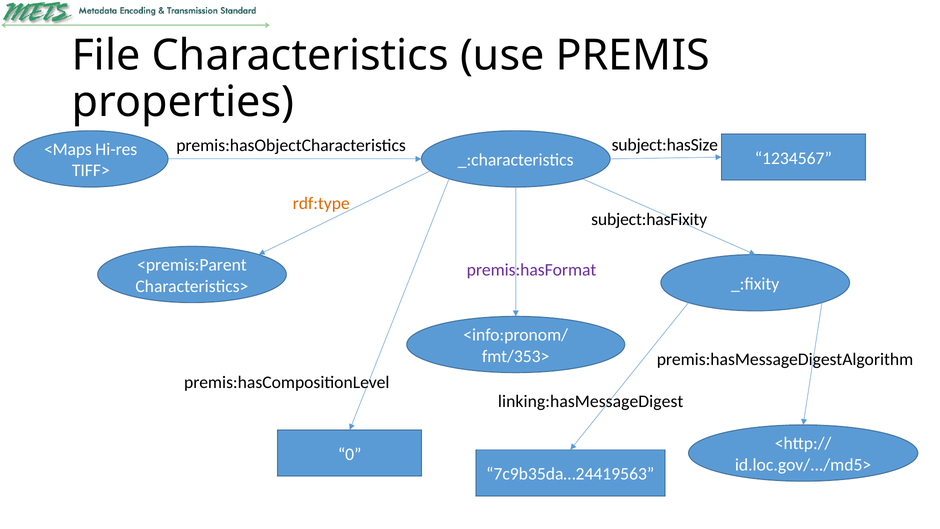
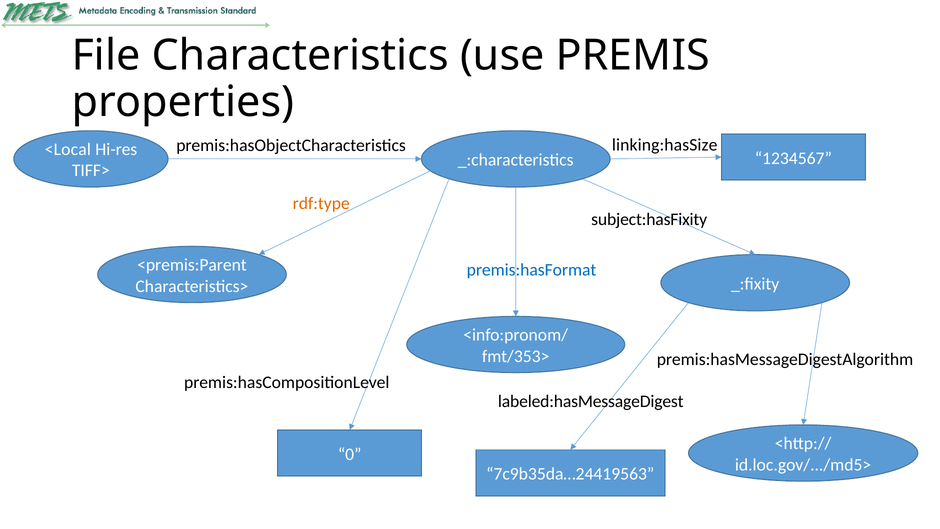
subject:hasSize: subject:hasSize -> linking:hasSize (665, 145)
<Maps: <Maps -> <Local (68, 149)
premis:hasFormat colour: purple -> blue (532, 270)
linking:hasMessageDigest: linking:hasMessageDigest -> labeled:hasMessageDigest (591, 401)
